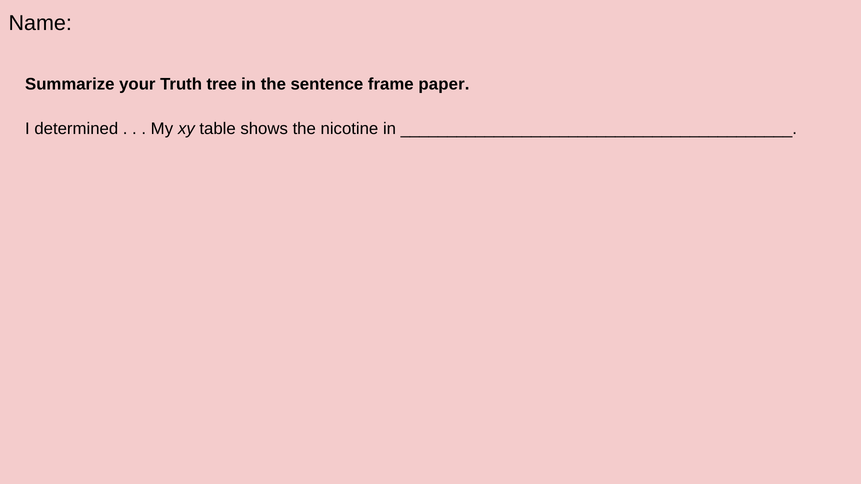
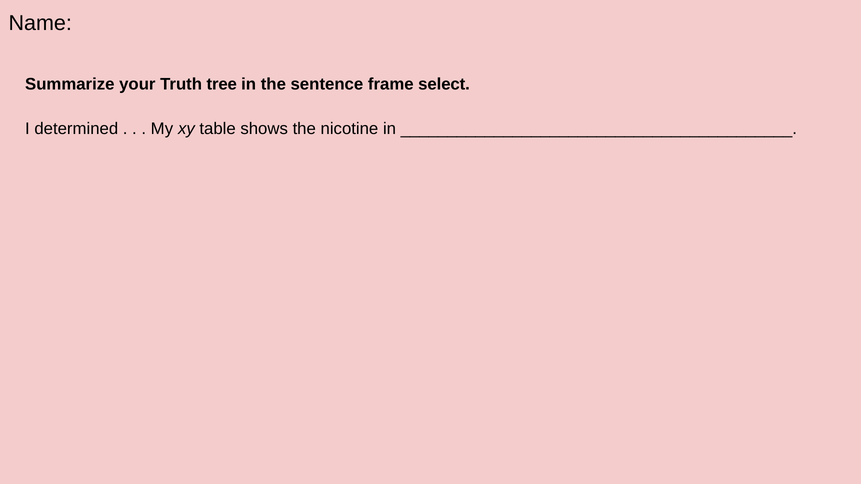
paper: paper -> select (444, 84)
